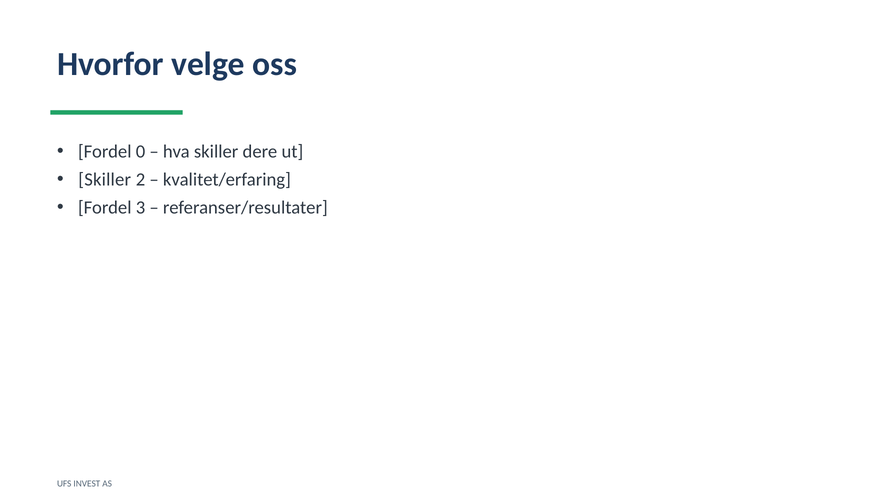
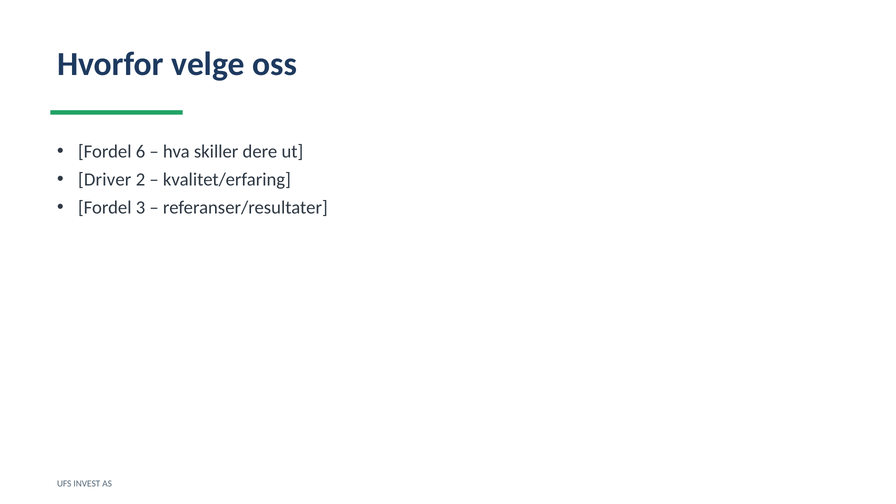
0: 0 -> 6 (141, 152)
Skiller: Skiller -> Driver (105, 180)
